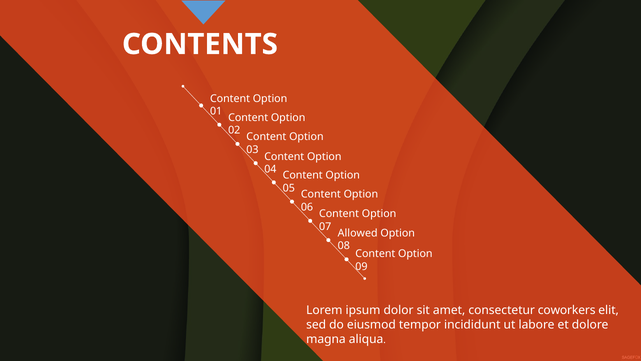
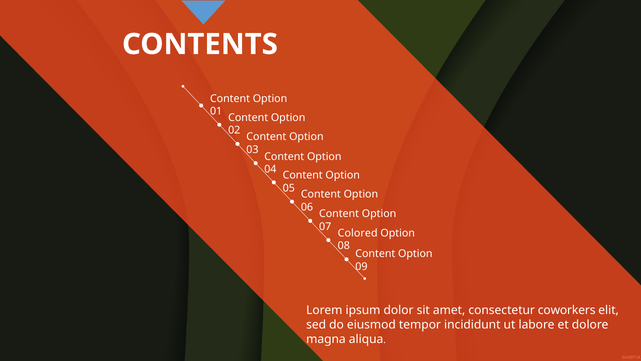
Allowed: Allowed -> Colored (358, 233)
